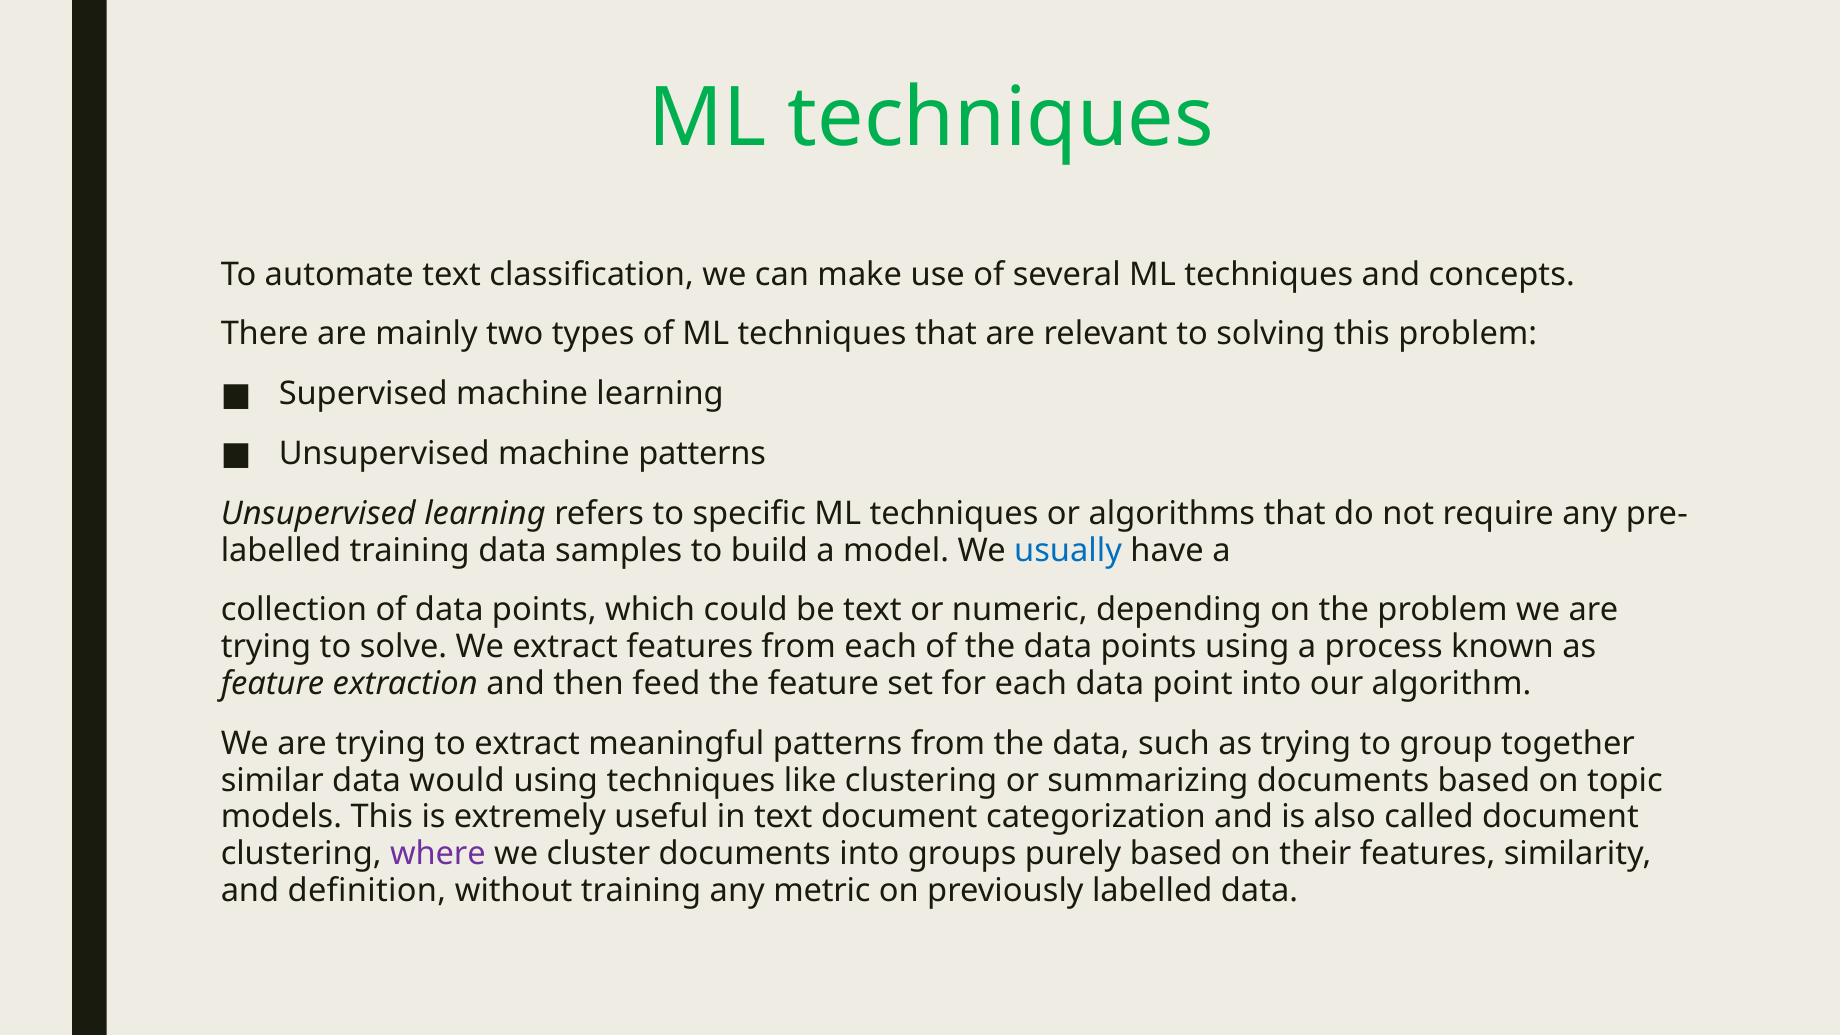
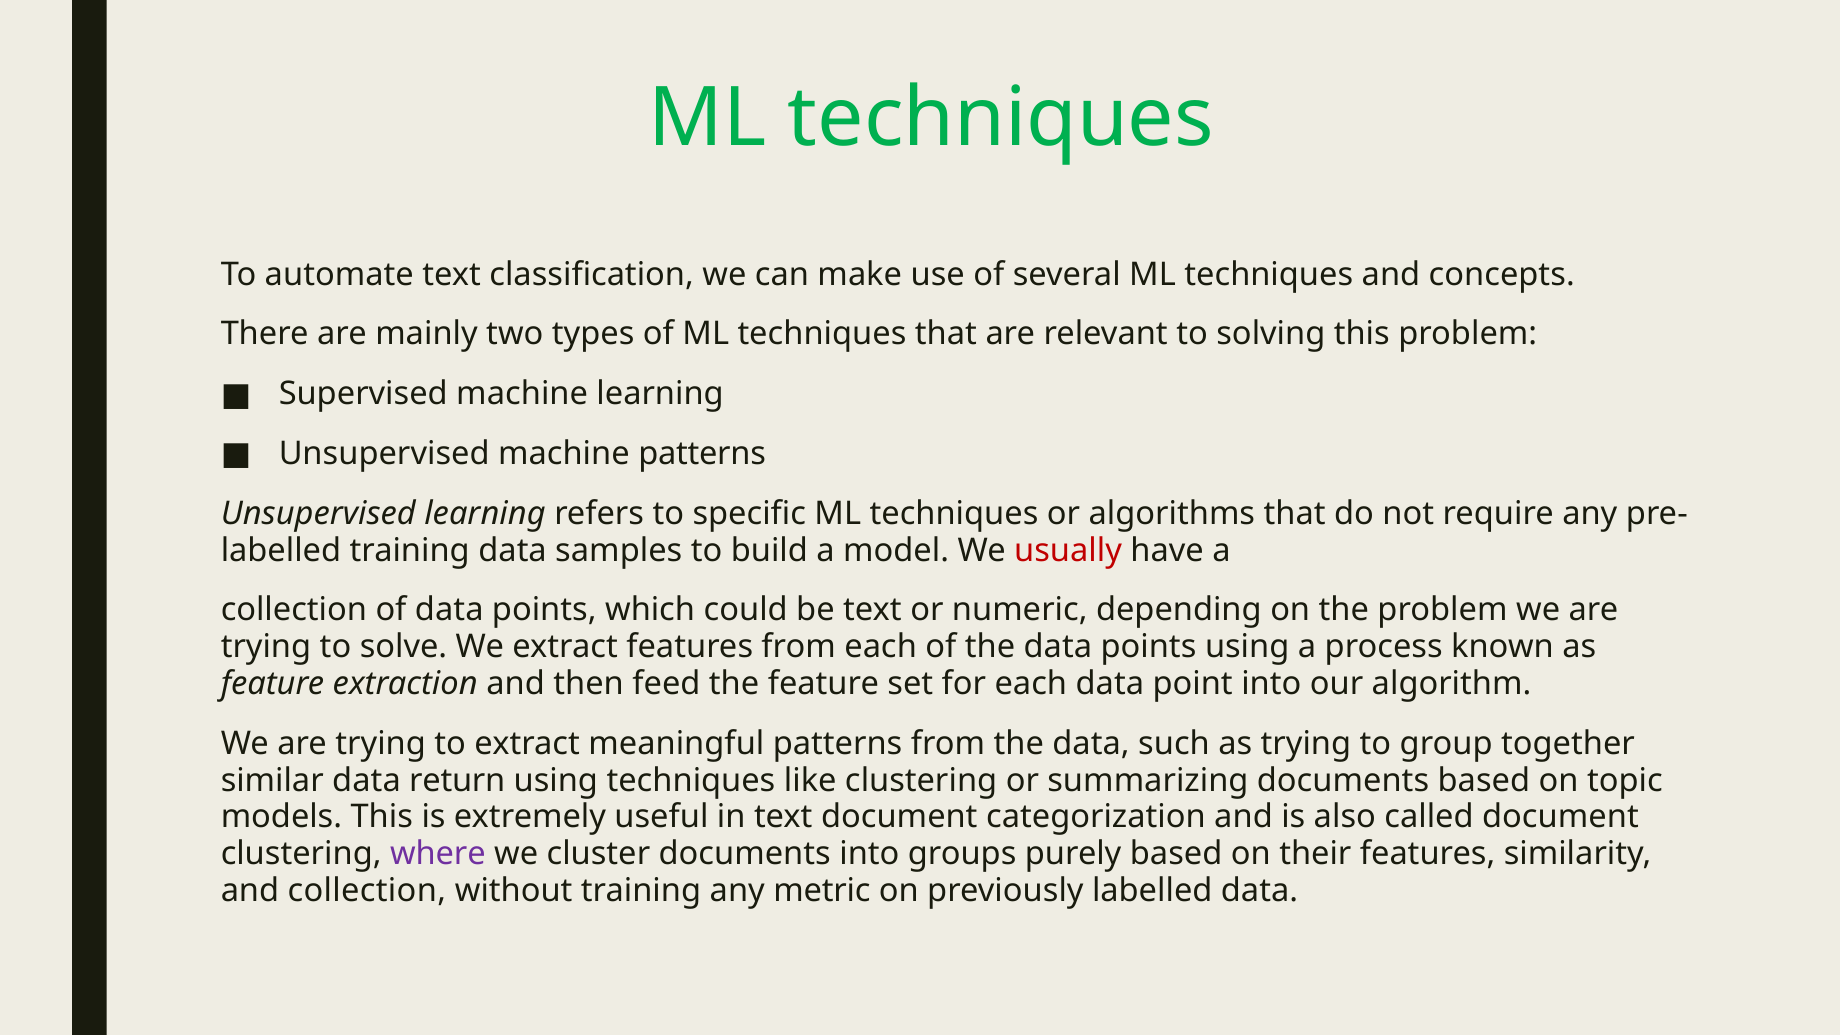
usually colour: blue -> red (1068, 550)
would: would -> return (457, 780)
and definition: definition -> collection (367, 891)
